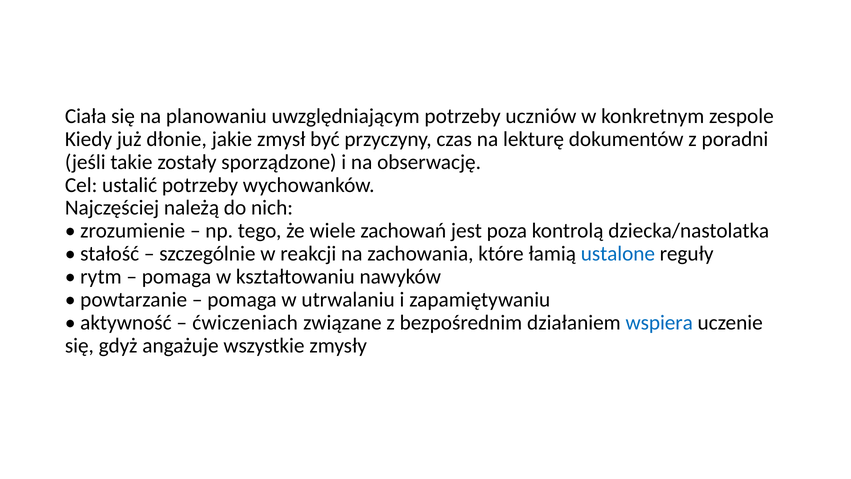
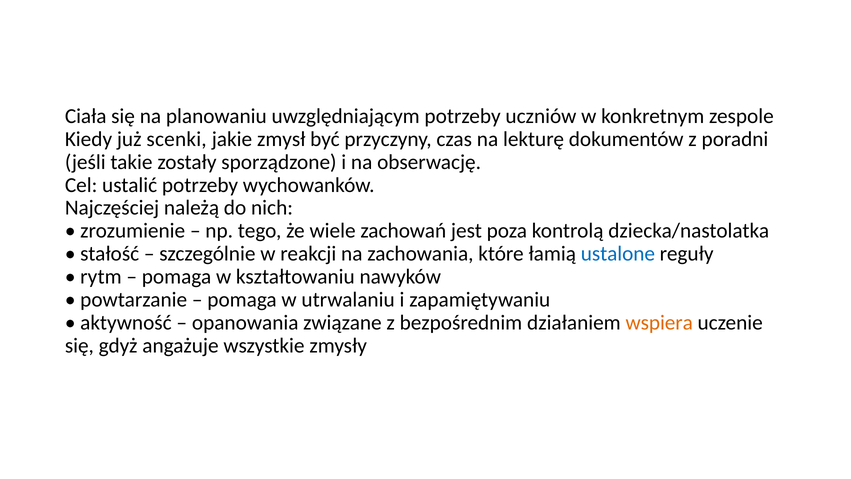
dłonie: dłonie -> scenki (177, 139)
ćwiczeniach: ćwiczeniach -> opanowania (245, 323)
wspiera colour: blue -> orange (659, 323)
